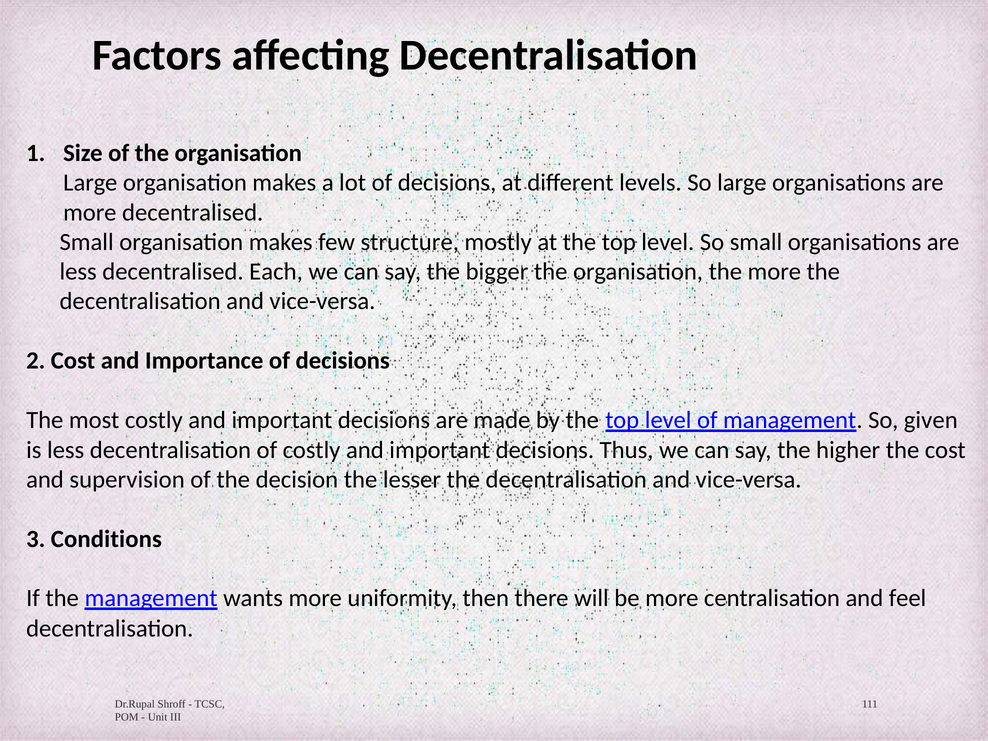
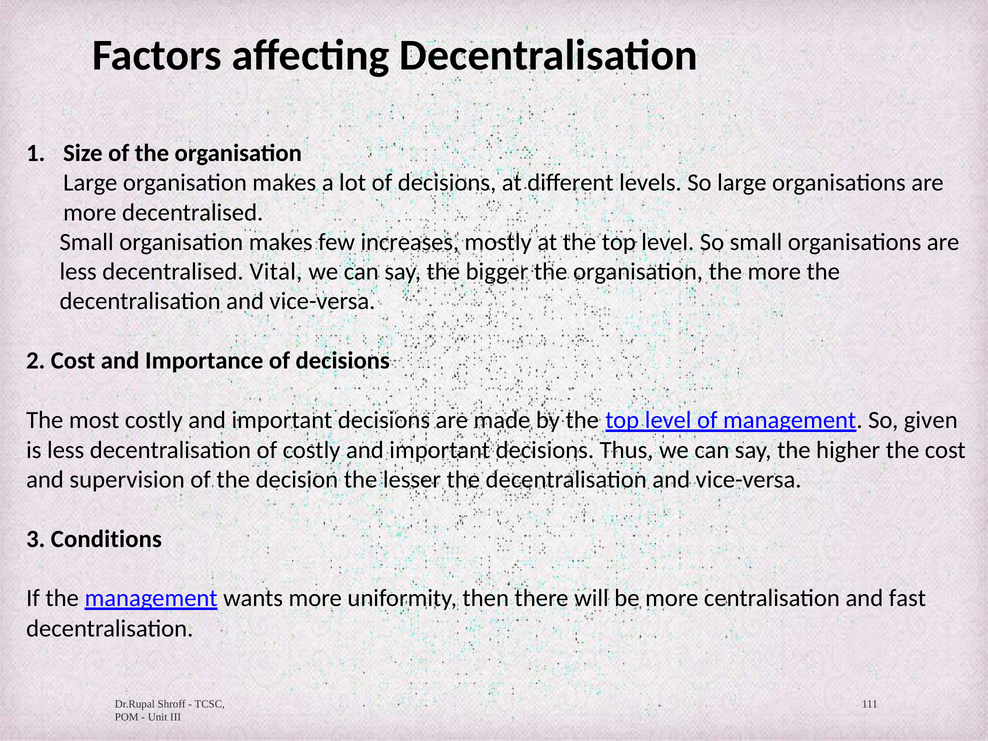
structure: structure -> increases (410, 242)
Each: Each -> Vital (276, 272)
feel: feel -> fast (907, 598)
